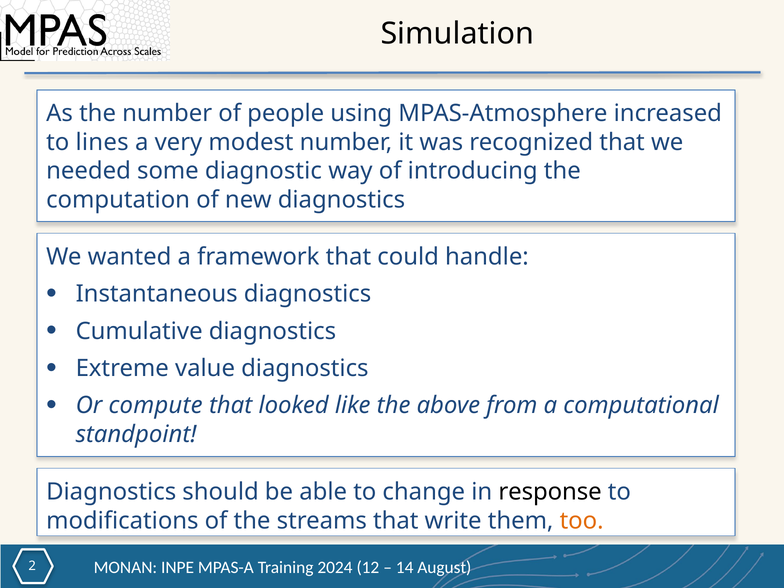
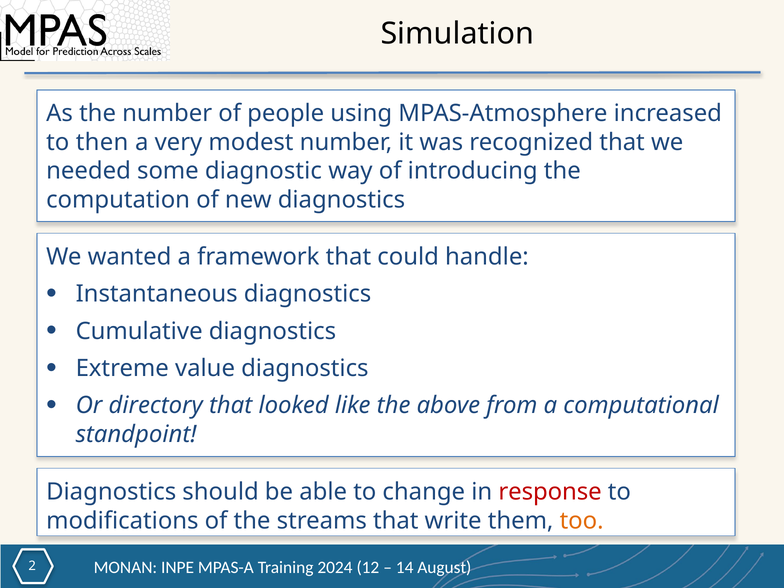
lines: lines -> then (102, 142)
compute: compute -> directory (156, 406)
response colour: black -> red (550, 492)
